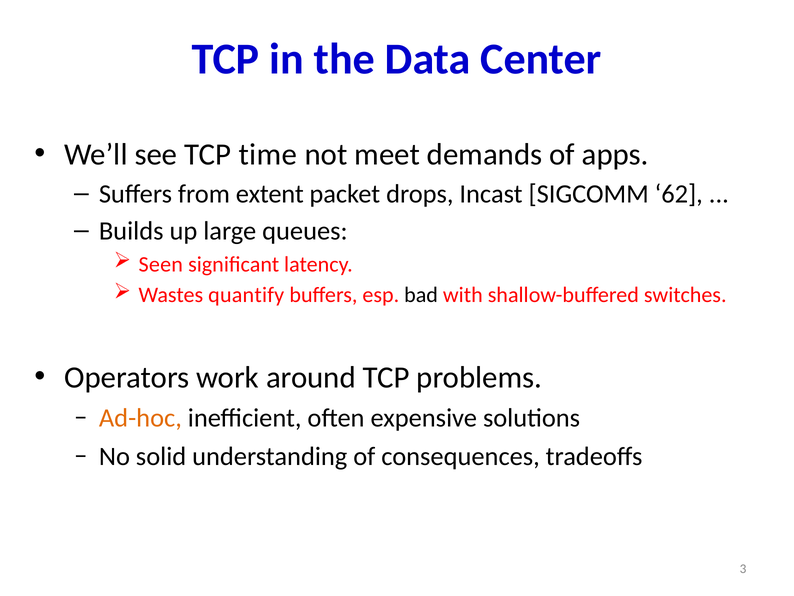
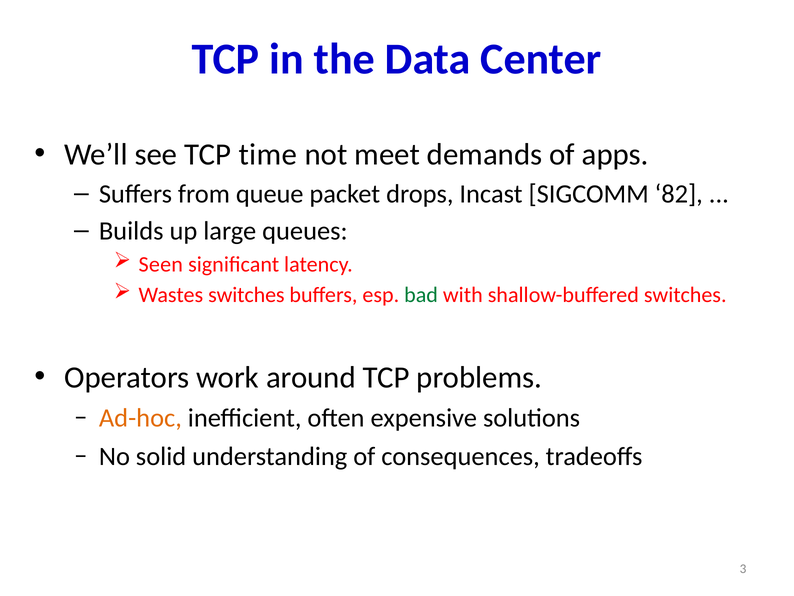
extent: extent -> queue (270, 194)
62: 62 -> 82 (679, 194)
Wastes quantify: quantify -> switches (246, 295)
bad colour: black -> green (421, 295)
